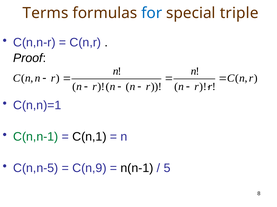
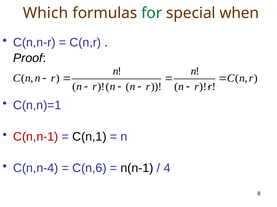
Terms: Terms -> Which (45, 13)
for colour: blue -> green (152, 13)
triple: triple -> when (239, 13)
C(n,n-1 colour: green -> red (36, 137)
C(n,n-5: C(n,n-5 -> C(n,n-4 (36, 169)
C(n,9: C(n,9 -> C(n,6 (89, 169)
5: 5 -> 4 (167, 169)
